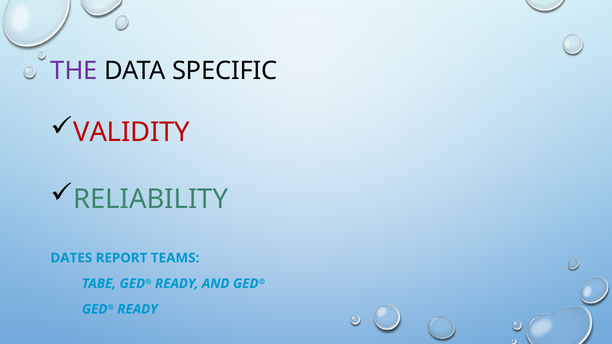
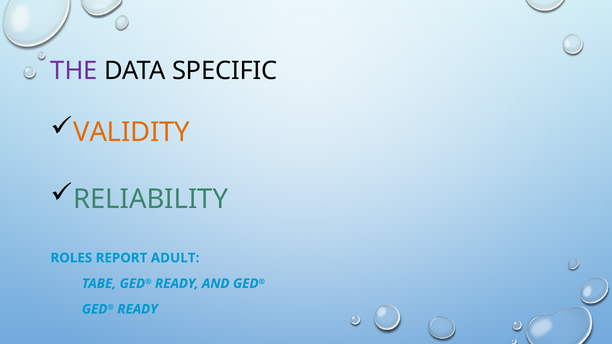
VALIDITY colour: red -> orange (132, 133)
DATES: DATES -> ROLES (71, 258)
TEAMS: TEAMS -> ADULT (175, 258)
